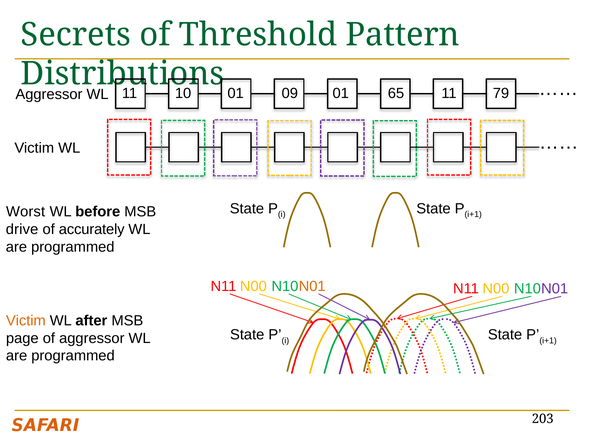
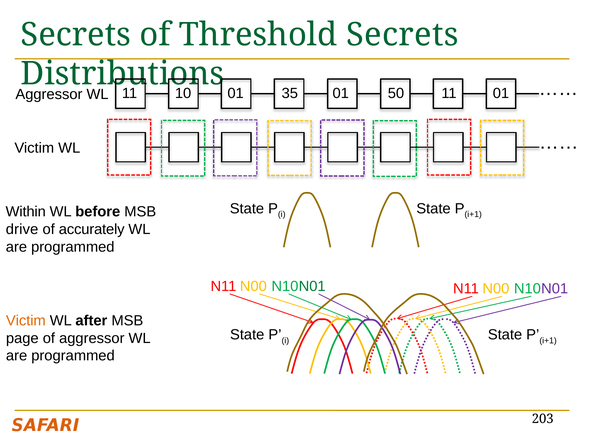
Threshold Pattern: Pattern -> Secrets (402, 35)
09: 09 -> 35 (290, 93)
65: 65 -> 50 (396, 93)
11 79: 79 -> 01 (501, 93)
Worst: Worst -> Within (26, 212)
N01 colour: orange -> green (312, 287)
